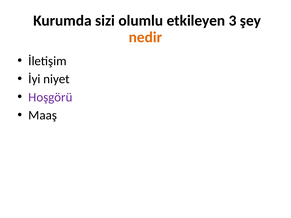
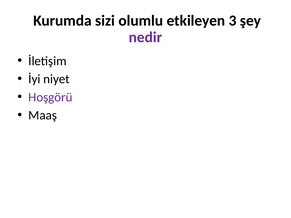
nedir colour: orange -> purple (145, 37)
